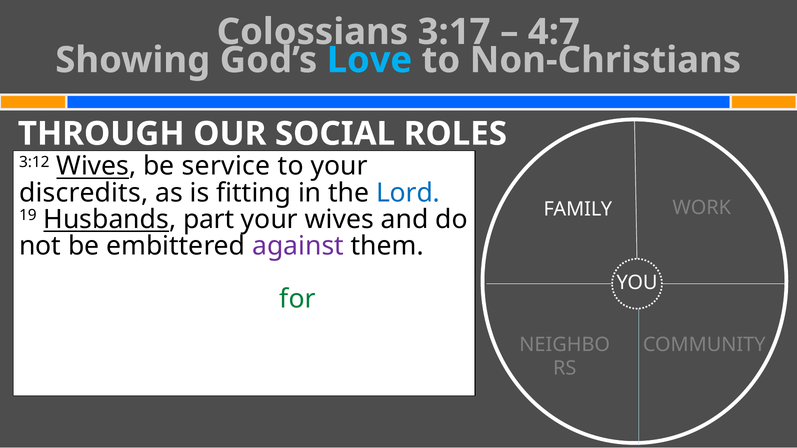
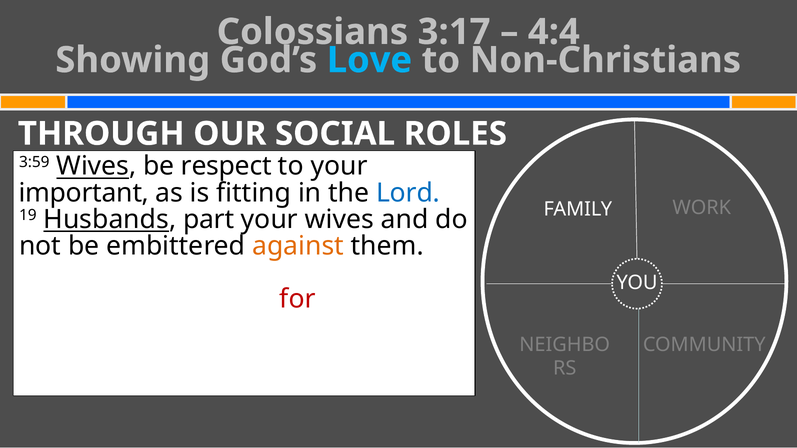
4:7: 4:7 -> 4:4 (554, 32)
3:12: 3:12 -> 3:59 (34, 162)
service: service -> respect (226, 166)
discredits: discredits -> important (84, 193)
against colour: purple -> orange (298, 246)
for colour: green -> red (298, 299)
